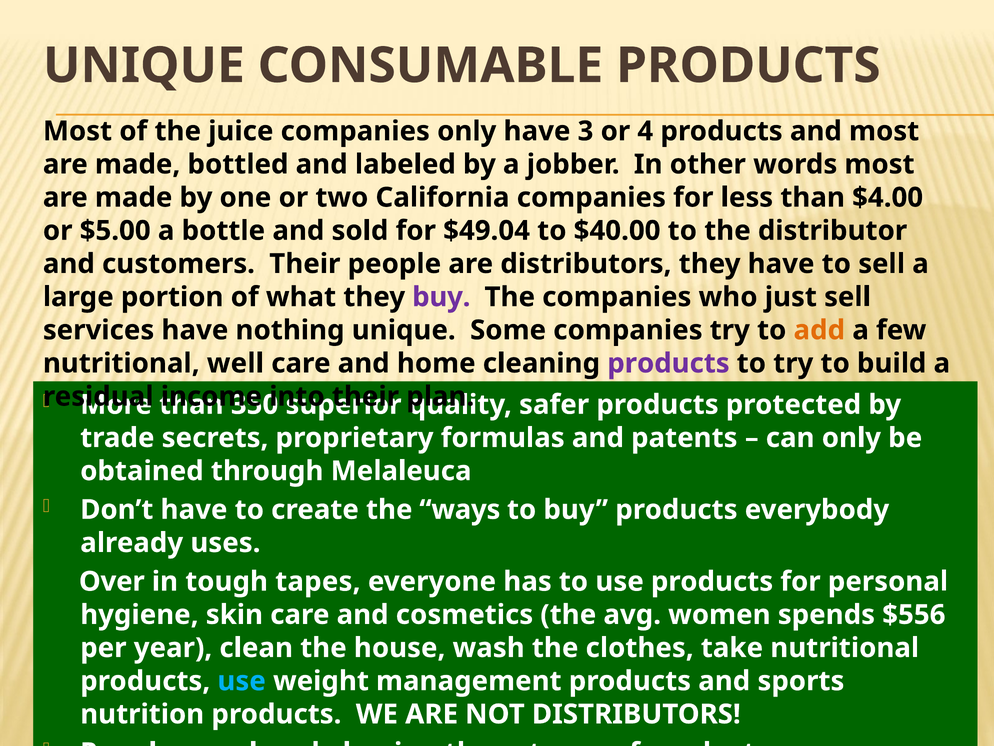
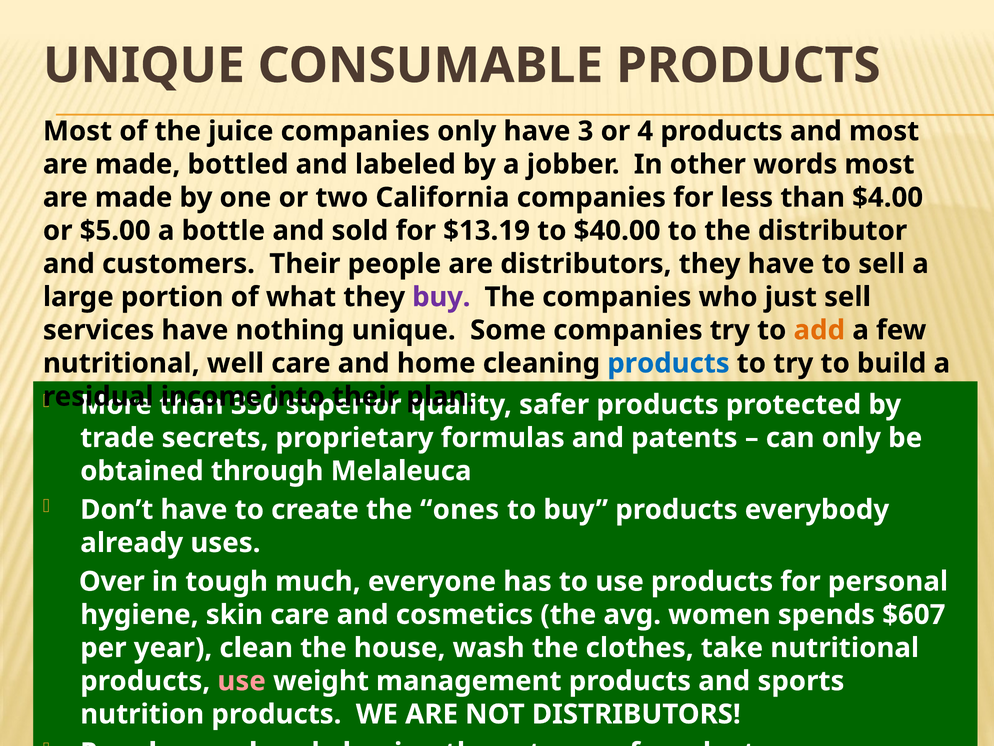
$49.04: $49.04 -> $13.19 (487, 231)
products colour: purple -> blue (668, 363)
ways: ways -> ones (460, 509)
tapes: tapes -> much (318, 581)
$556: $556 -> $607 (914, 614)
use colour: light blue -> pink (242, 681)
